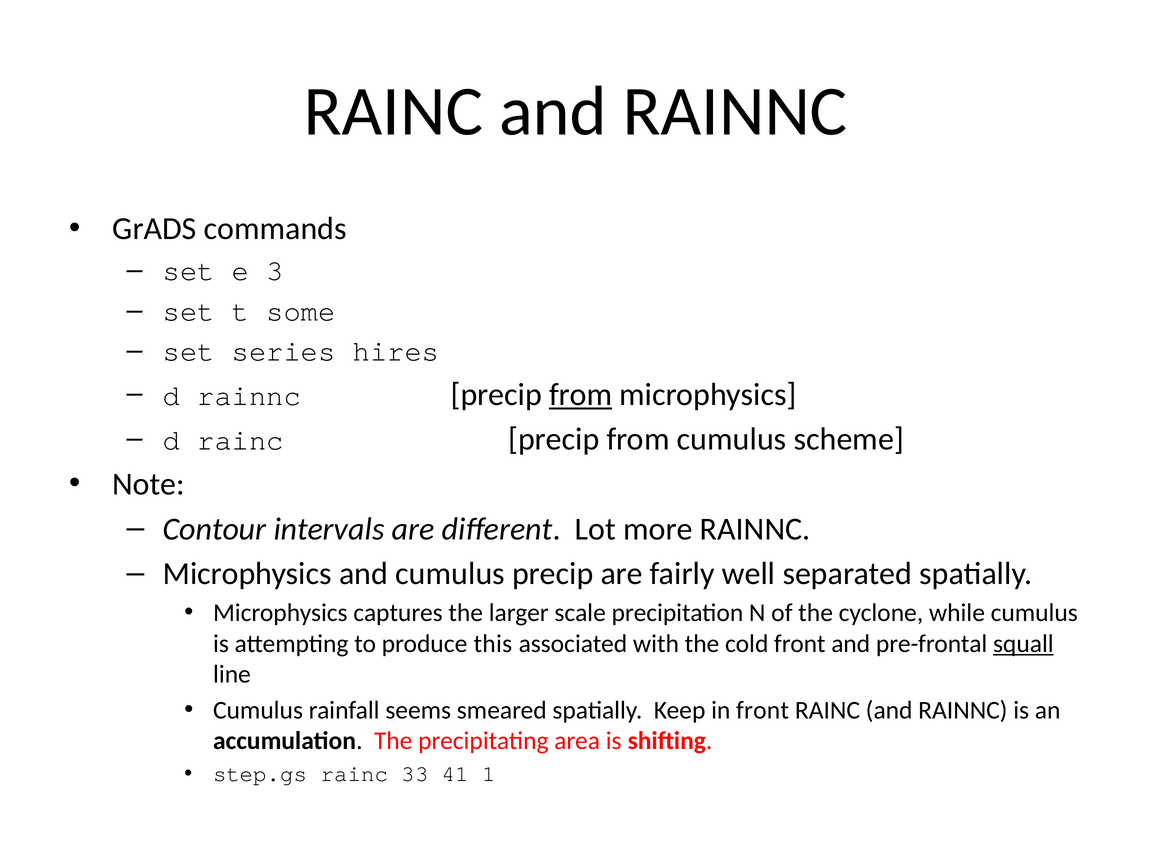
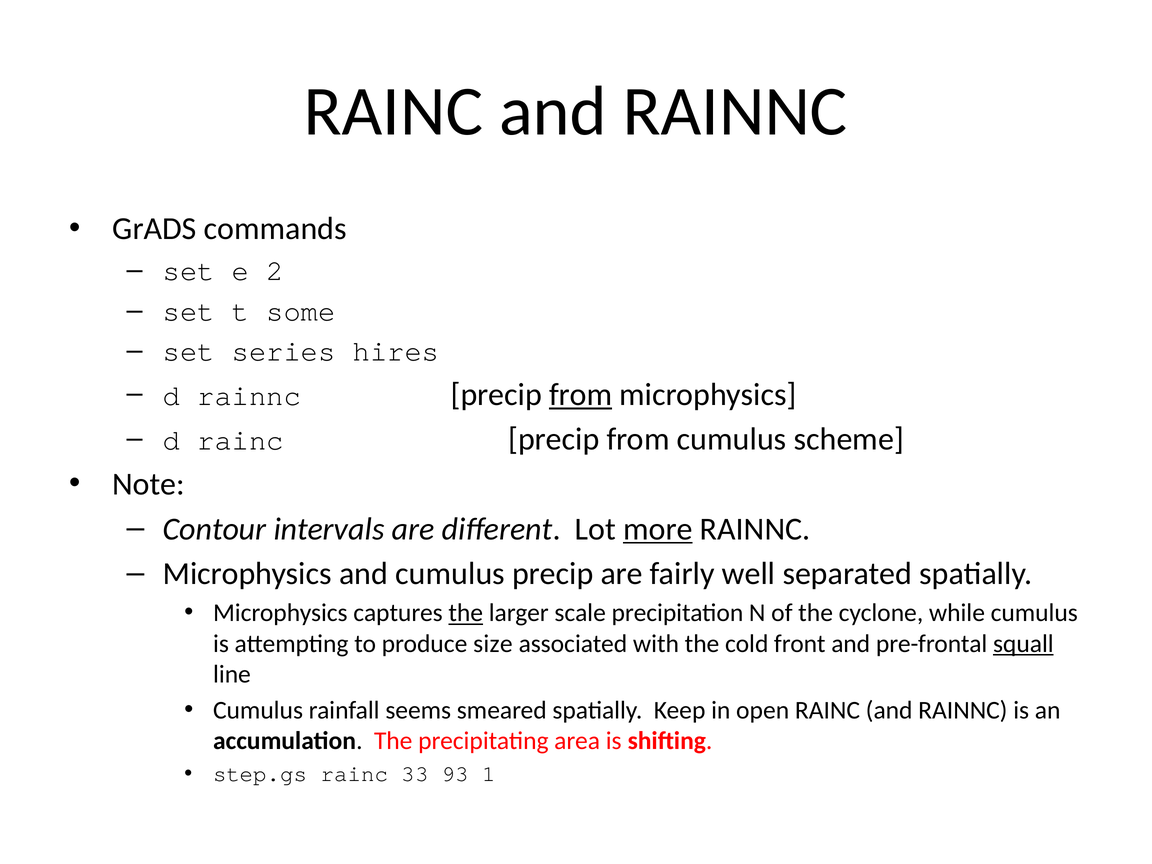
3: 3 -> 2 (275, 271)
more underline: none -> present (658, 529)
the underline: none -> present (466, 613)
this: this -> size (493, 644)
in front: front -> open (763, 710)
41: 41 -> 93 (455, 774)
